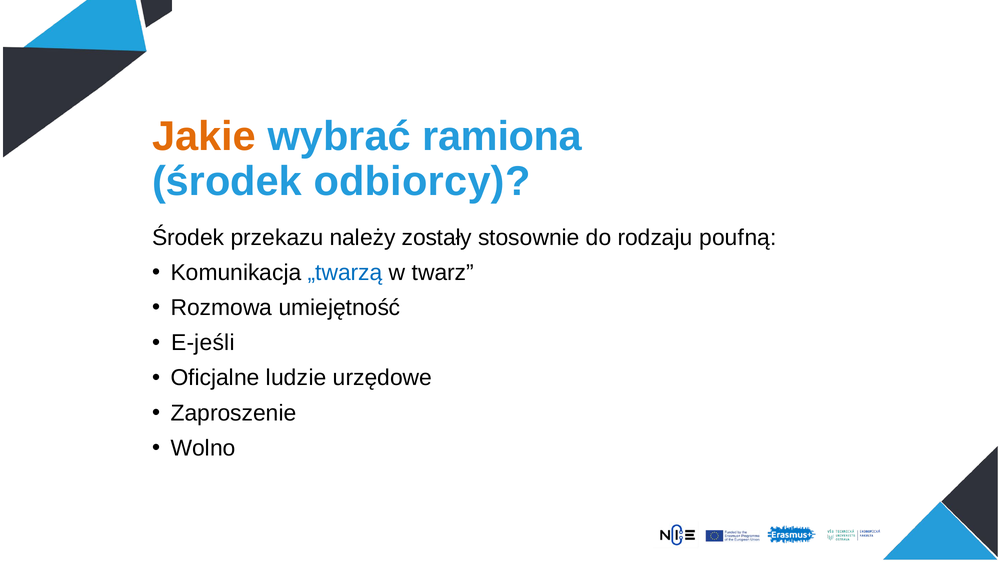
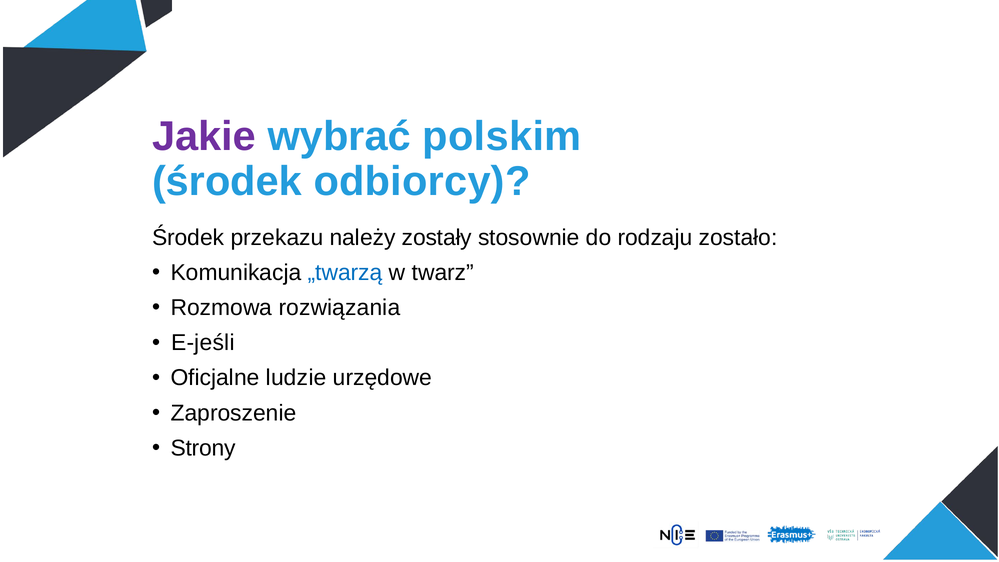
Jakie colour: orange -> purple (204, 136)
ramiona: ramiona -> polskim (502, 136)
poufną: poufną -> zostało (738, 237)
umiejętność: umiejętność -> rozwiązania (339, 308)
Wolno: Wolno -> Strony (203, 448)
